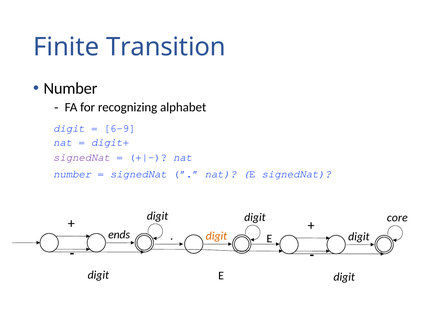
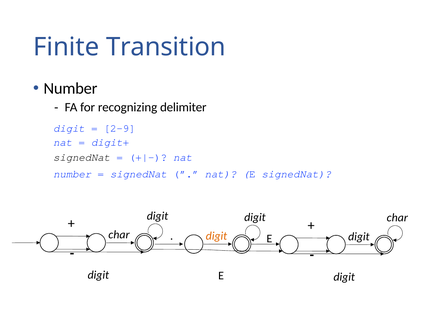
alphabet: alphabet -> delimiter (183, 107)
6-9: 6-9 -> 2-9 (120, 129)
signedNat colour: purple -> black (82, 158)
core: core -> char (397, 218)
ends: ends -> char (119, 235)
